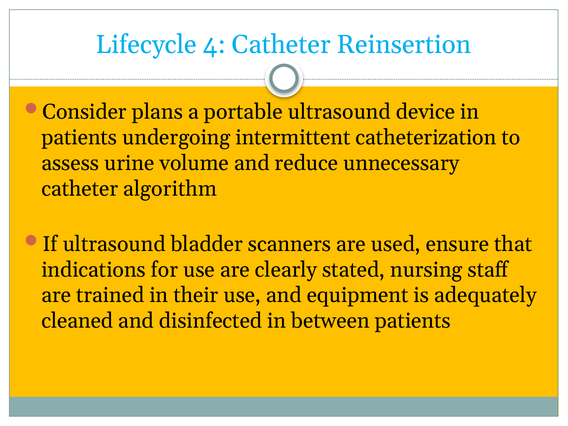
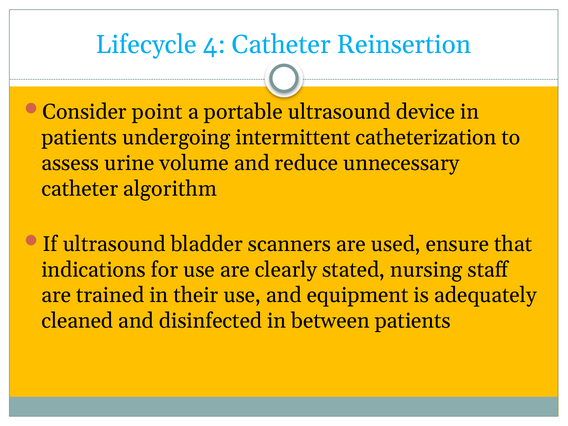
plans: plans -> point (157, 112)
